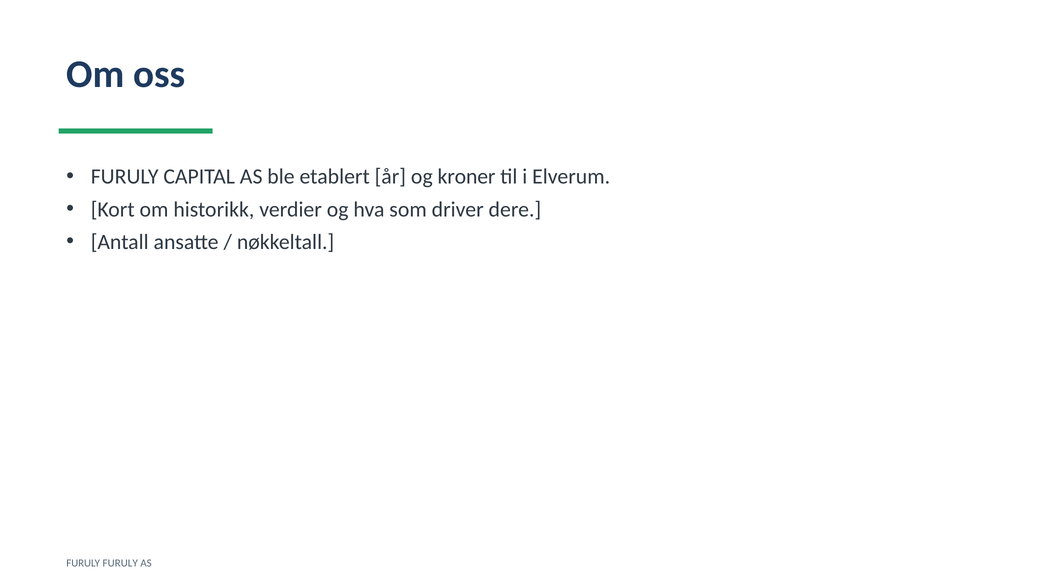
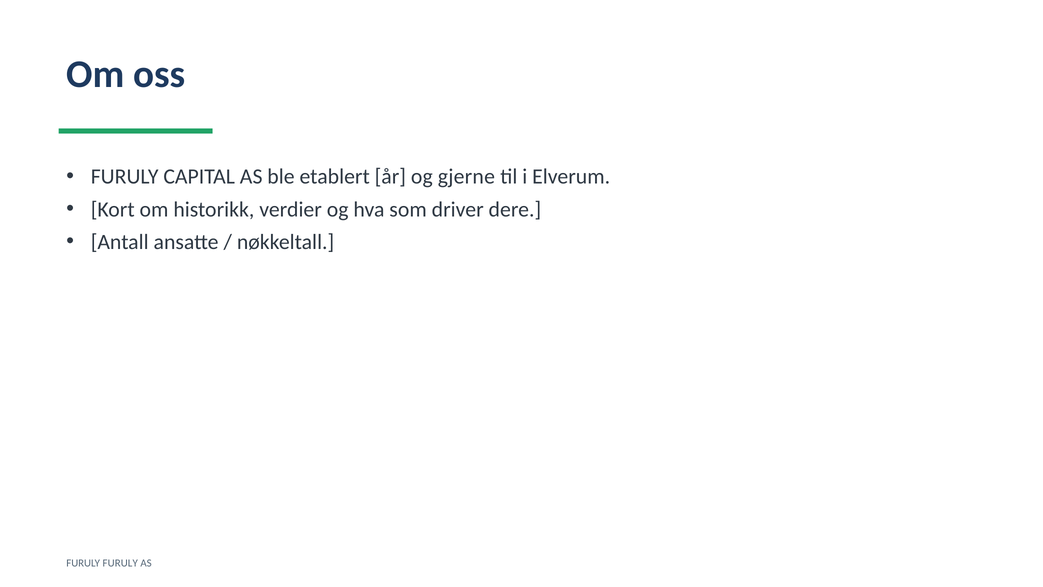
kroner: kroner -> gjerne (466, 177)
